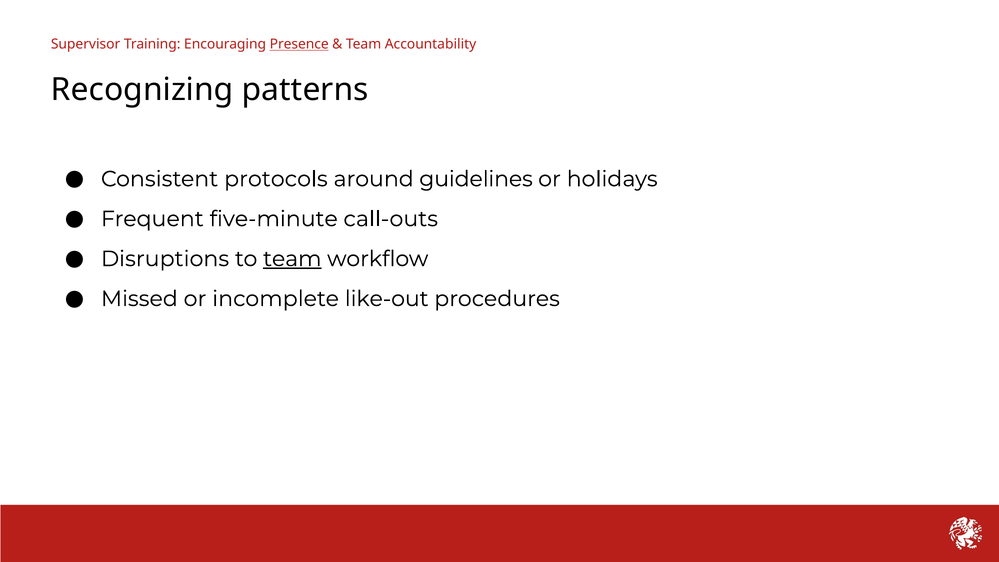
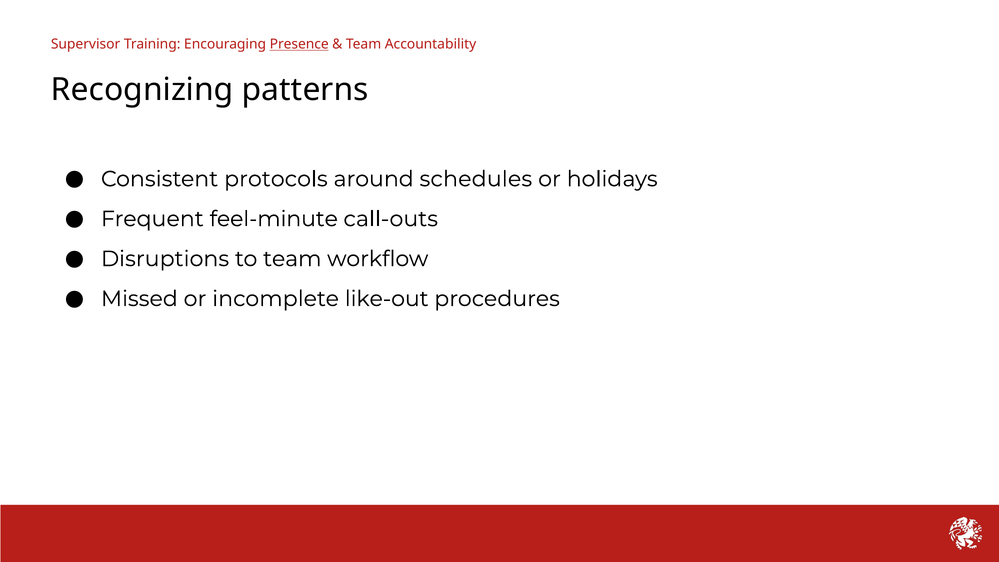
guidelines: guidelines -> schedules (476, 179)
five-minute: five-minute -> feel-minute (274, 219)
team underline: present -> none (292, 259)
